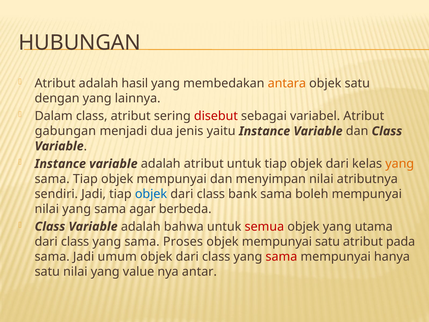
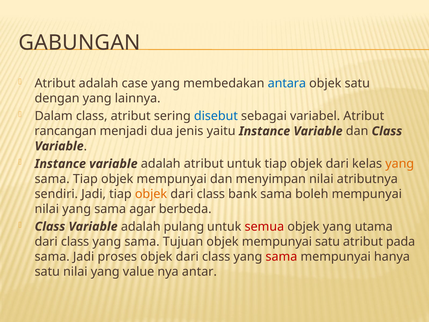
HUBUNGAN: HUBUNGAN -> GABUNGAN (80, 43)
hasil: hasil -> case (135, 83)
antara colour: orange -> blue (287, 83)
disebut colour: red -> blue (216, 116)
gabungan: gabungan -> rancangan (66, 131)
objek colour: blue -> orange (151, 194)
bahwa: bahwa -> pulang (184, 226)
Proses: Proses -> Tujuan (183, 241)
umum: umum -> proses (117, 256)
